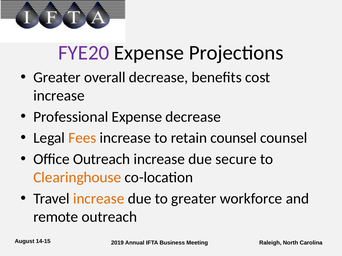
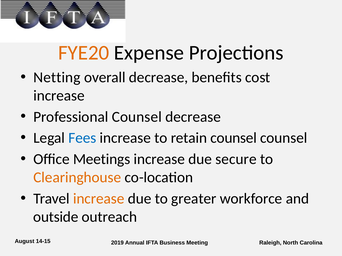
FYE20 colour: purple -> orange (84, 53)
Greater: Greater -> Netting (57, 77)
Professional Expense: Expense -> Counsel (137, 117)
Fees colour: orange -> blue (82, 138)
Office Outreach: Outreach -> Meetings (102, 160)
remote: remote -> outside (56, 217)
